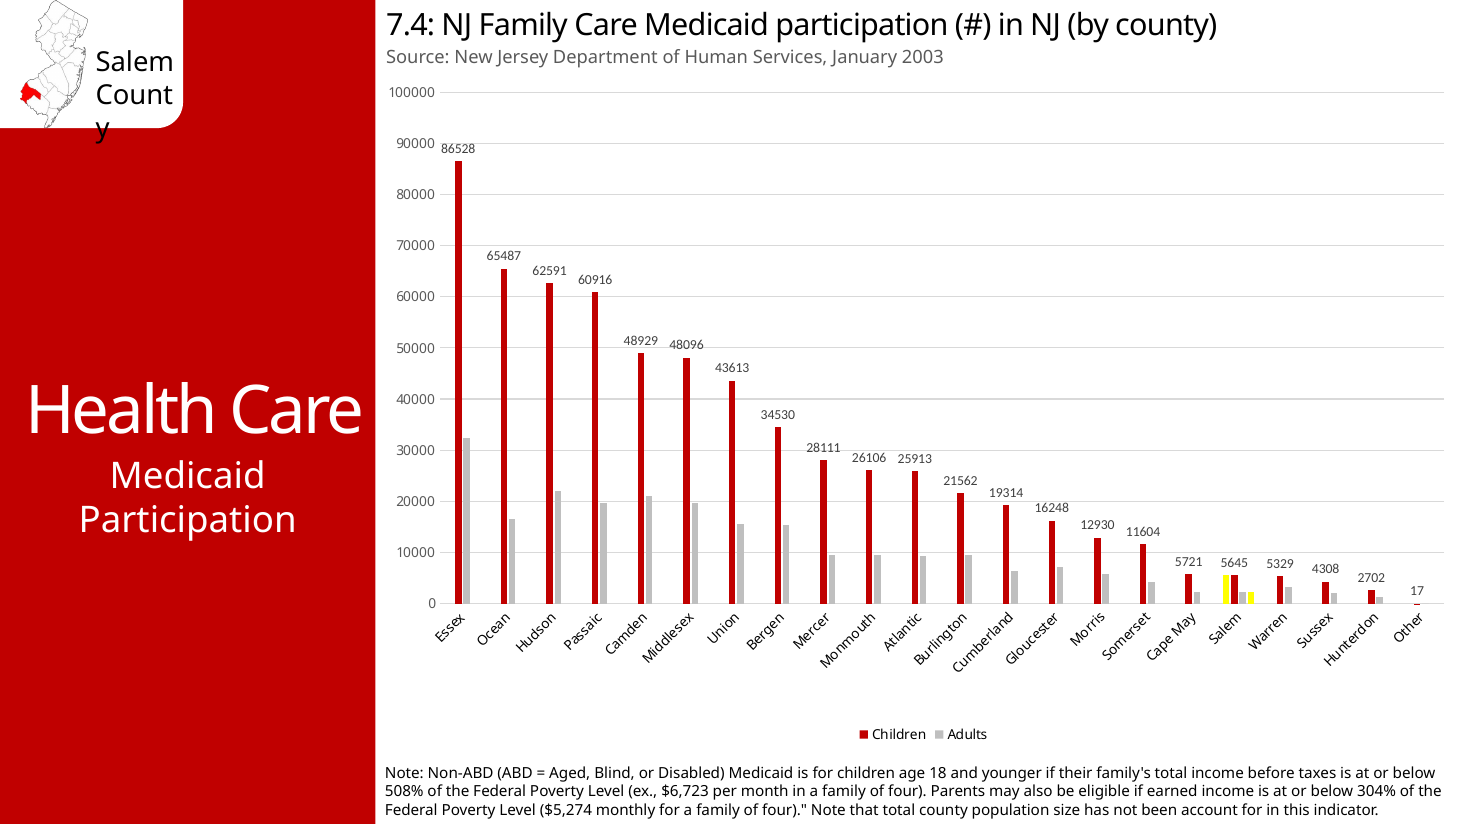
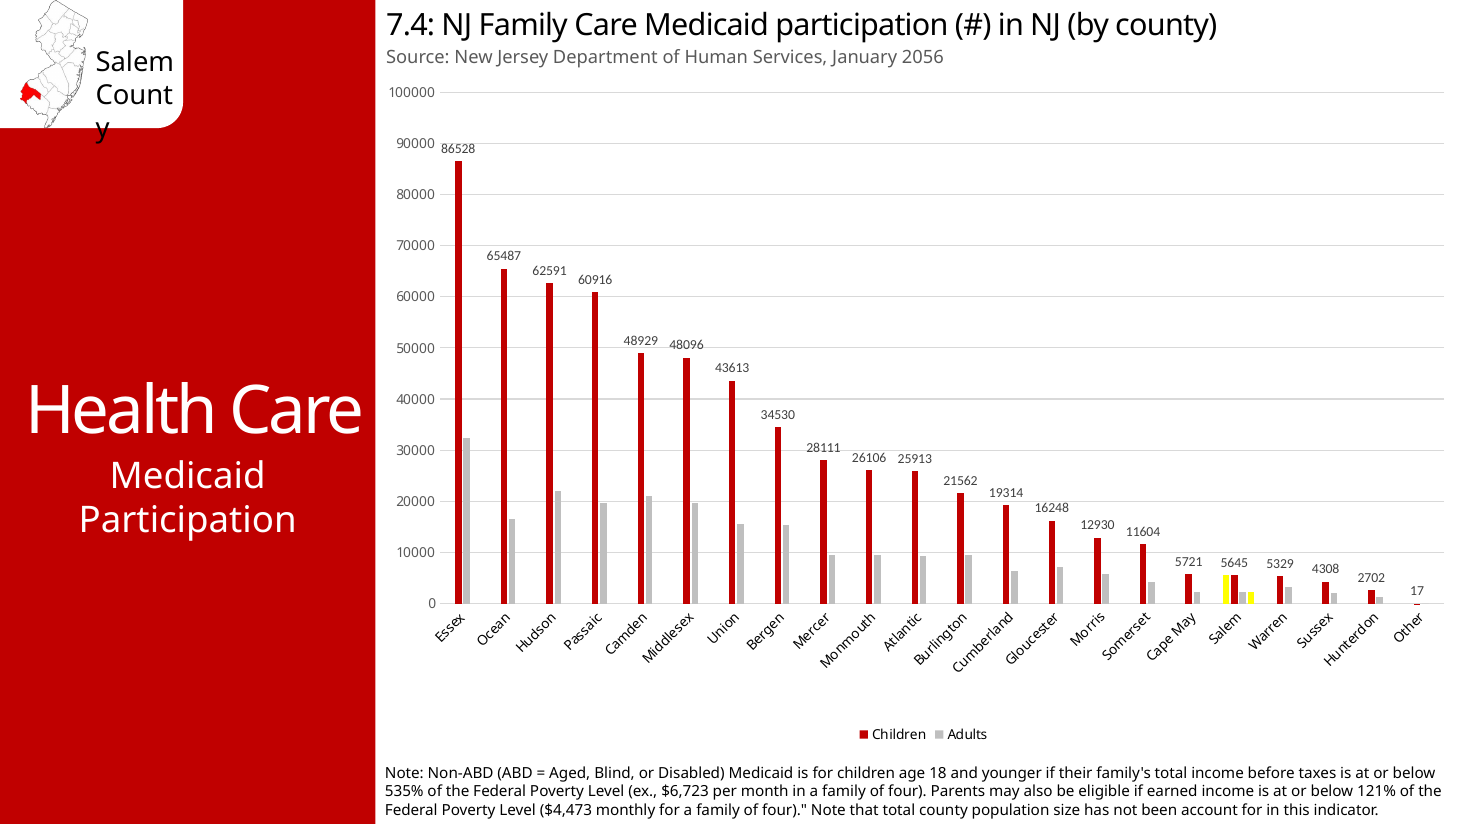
2003: 2003 -> 2056 (923, 58)
508%: 508% -> 535% (404, 792)
304%: 304% -> 121% (1377, 792)
$5,274: $5,274 -> $4,473 (566, 810)
